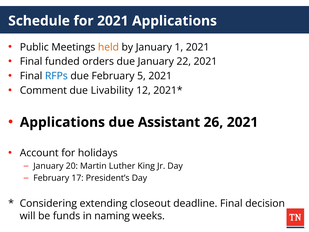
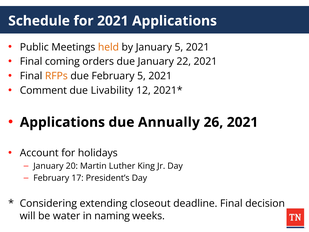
January 1: 1 -> 5 (179, 47)
funded: funded -> coming (62, 61)
RFPs colour: blue -> orange (56, 76)
Assistant: Assistant -> Annually (169, 122)
funds: funds -> water (67, 216)
